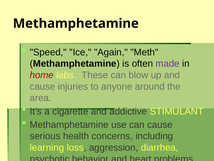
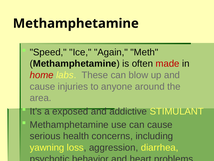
made colour: purple -> red (168, 63)
cigarette: cigarette -> exposed (70, 111)
learning: learning -> yawning (47, 147)
